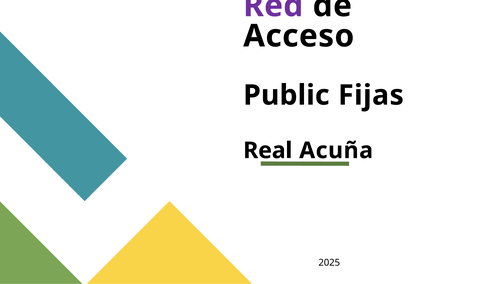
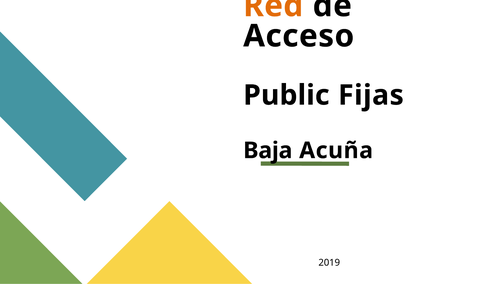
Red colour: purple -> orange (273, 6)
Real: Real -> Baja (268, 150)
2025: 2025 -> 2019 (329, 262)
